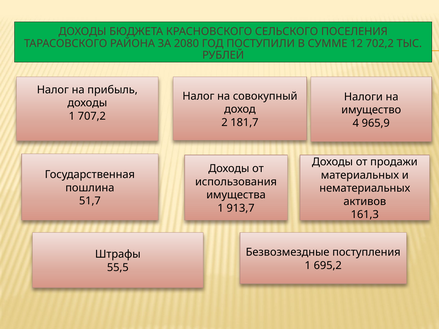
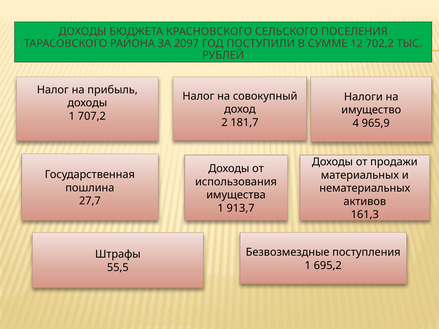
2080: 2080 -> 2097 (186, 43)
51,7: 51,7 -> 27,7 (90, 201)
